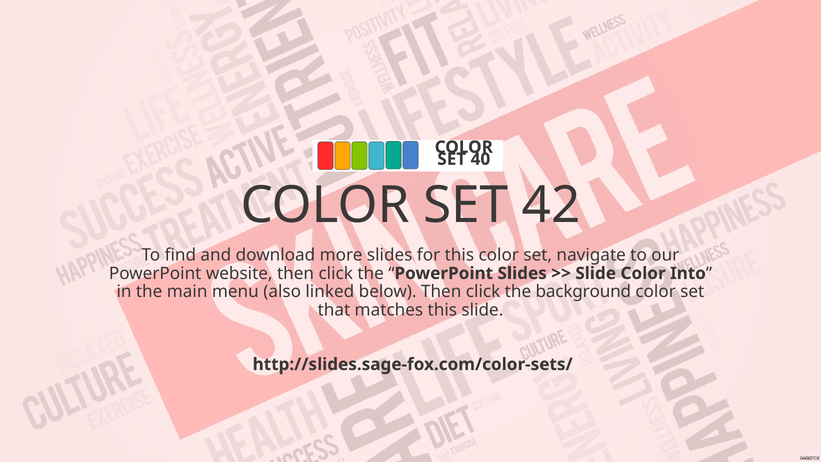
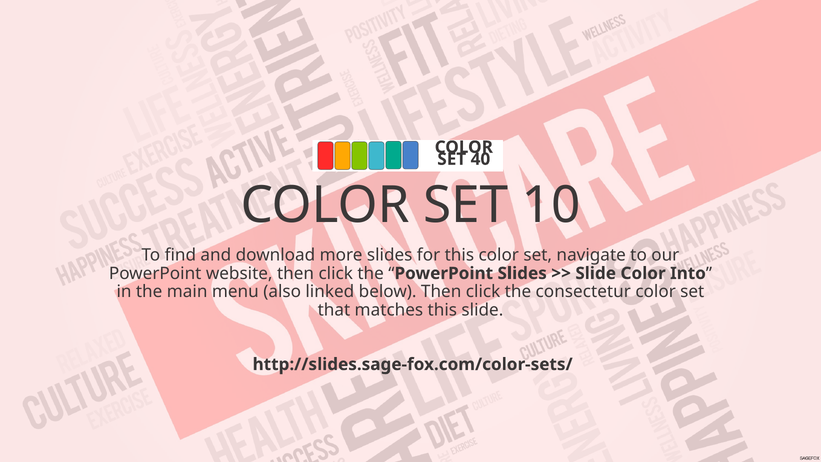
42: 42 -> 10 (551, 205)
background: background -> consectetur (583, 292)
